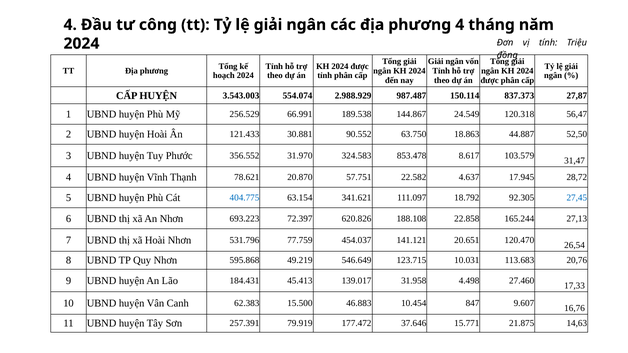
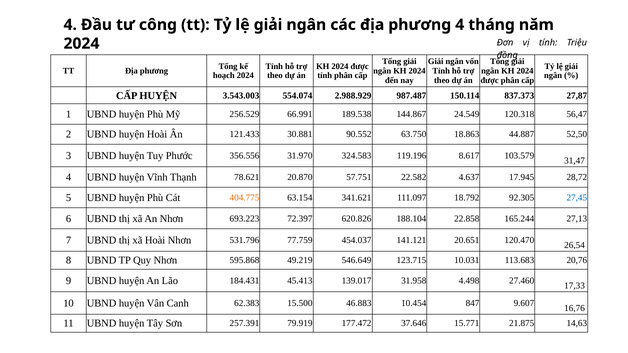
356.552: 356.552 -> 356.556 (244, 156)
853.478: 853.478 -> 119.196 (412, 156)
404.775 colour: blue -> orange (244, 198)
188.108: 188.108 -> 188.104 (411, 219)
